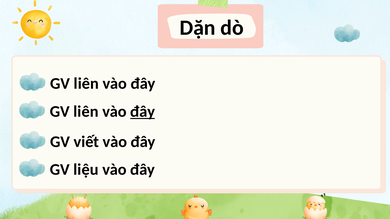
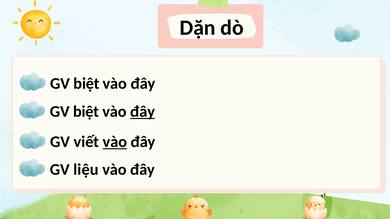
liên: liên -> biệt (86, 84)
liên: liên -> biệt (86, 112)
vào underline: none -> present (115, 142)
